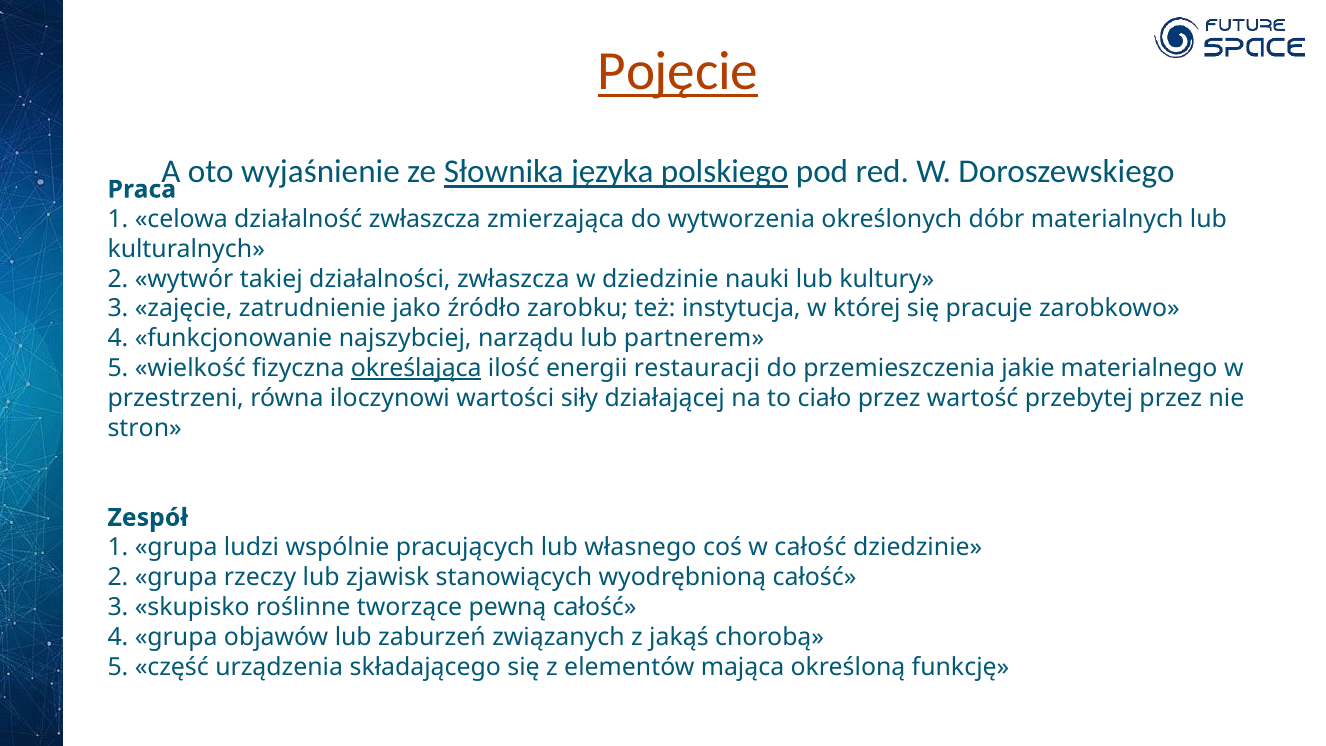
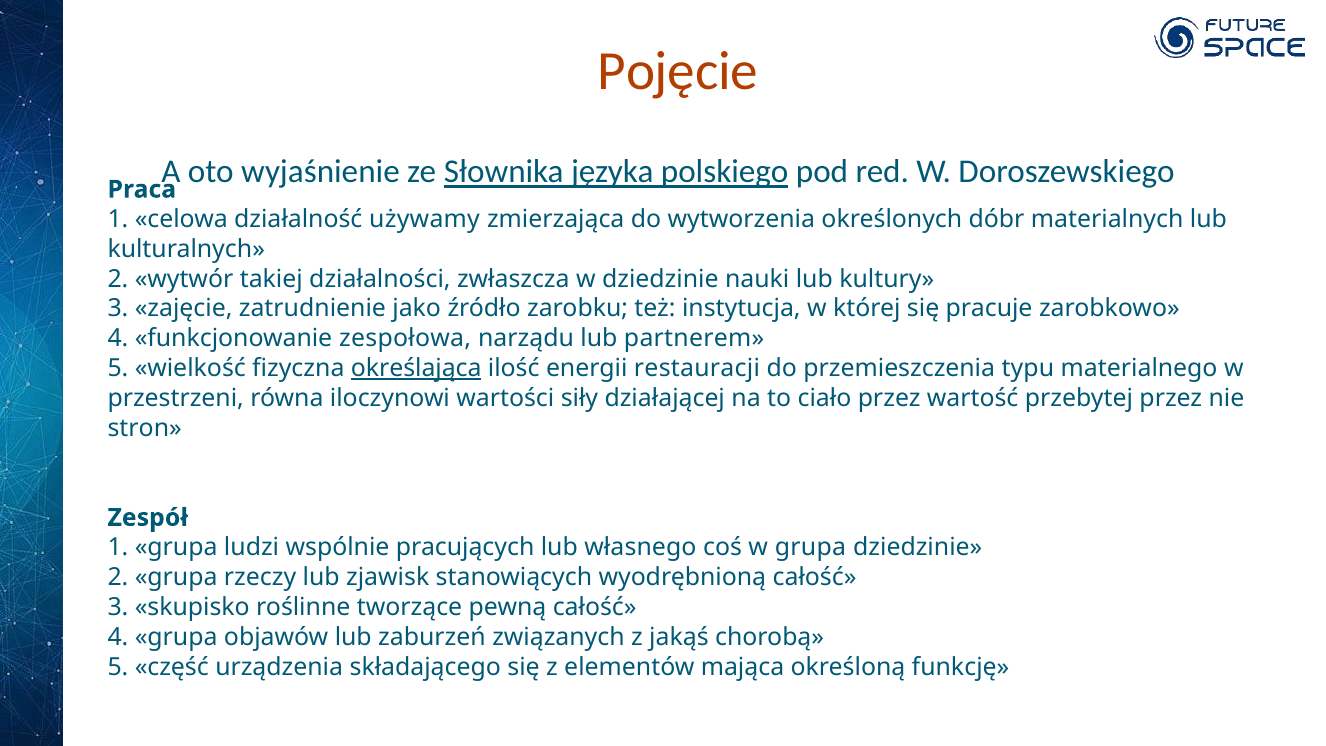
Pojęcie underline: present -> none (678, 72)
działalność zwłaszcza: zwłaszcza -> używamy (425, 219)
najszybciej: najszybciej -> zespołowa (405, 338)
jakie: jakie -> typu (1028, 368)
w całość: całość -> grupa (810, 547)
